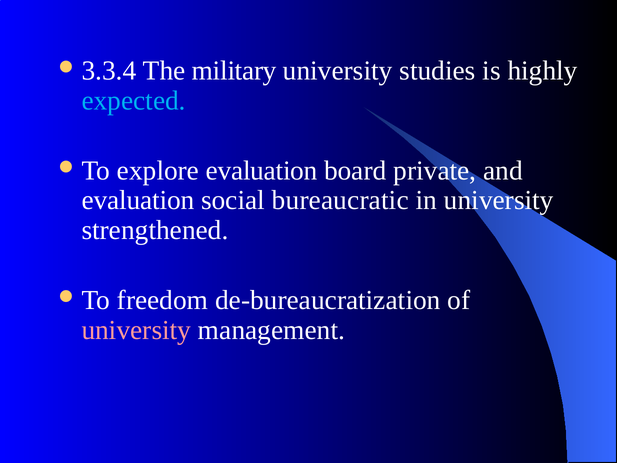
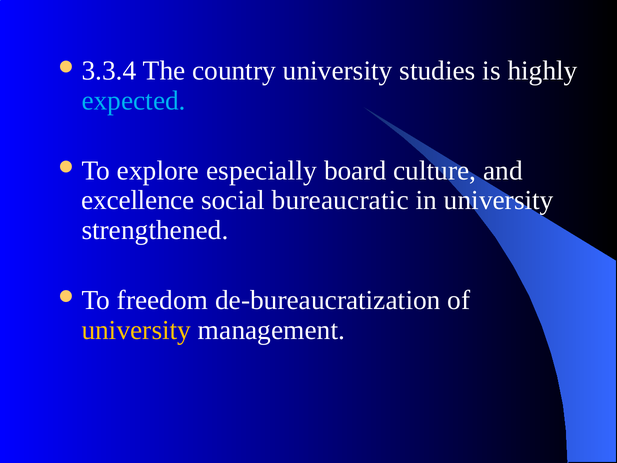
military: military -> country (234, 71)
explore evaluation: evaluation -> especially (262, 171)
private: private -> culture (435, 171)
evaluation: evaluation -> excellence (138, 200)
university colour: pink -> yellow (136, 330)
